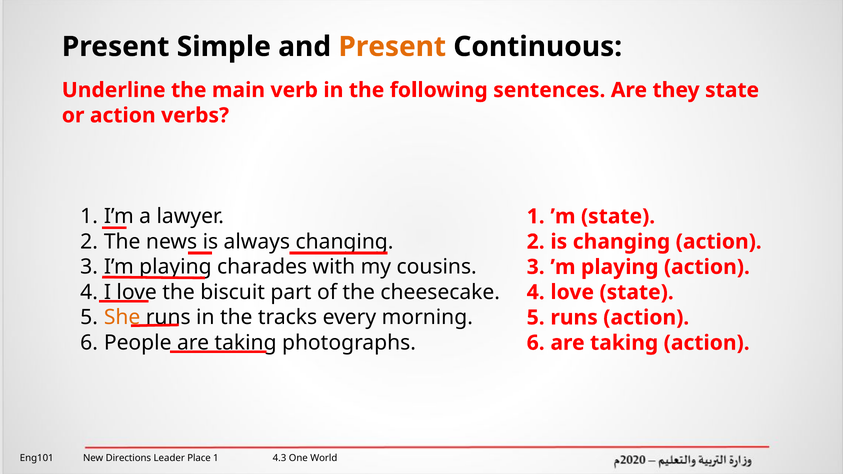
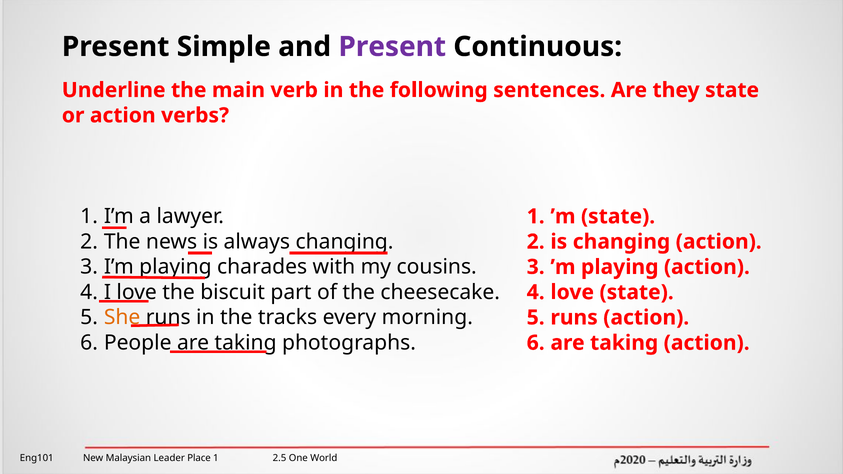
Present colour: orange -> purple (392, 47)
Directions: Directions -> Malaysian (128, 458)
4.3: 4.3 -> 2.5 (280, 458)
